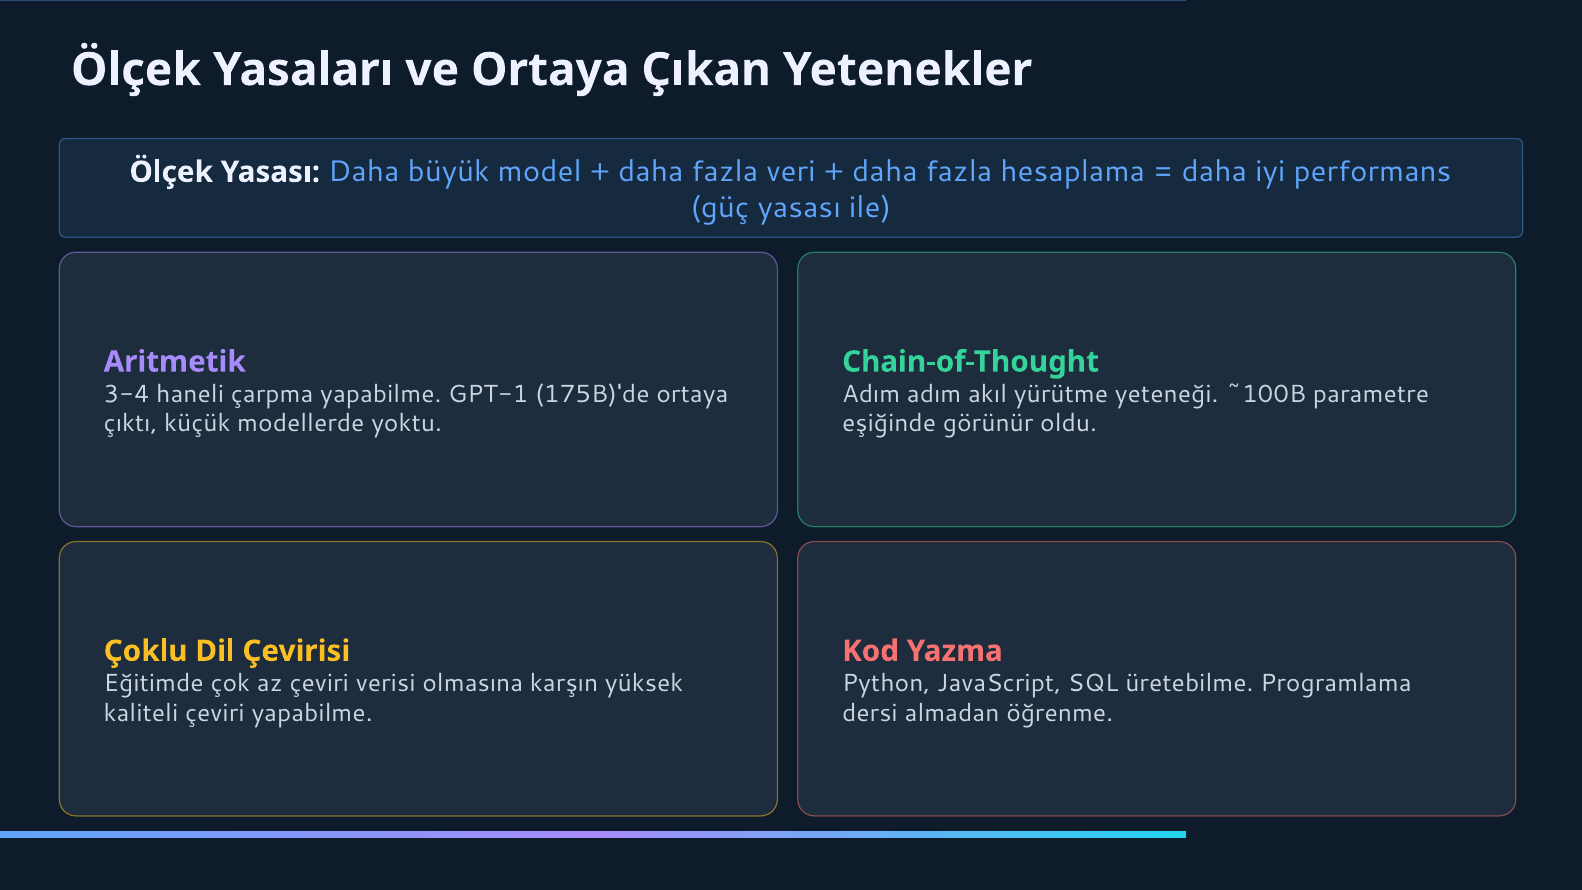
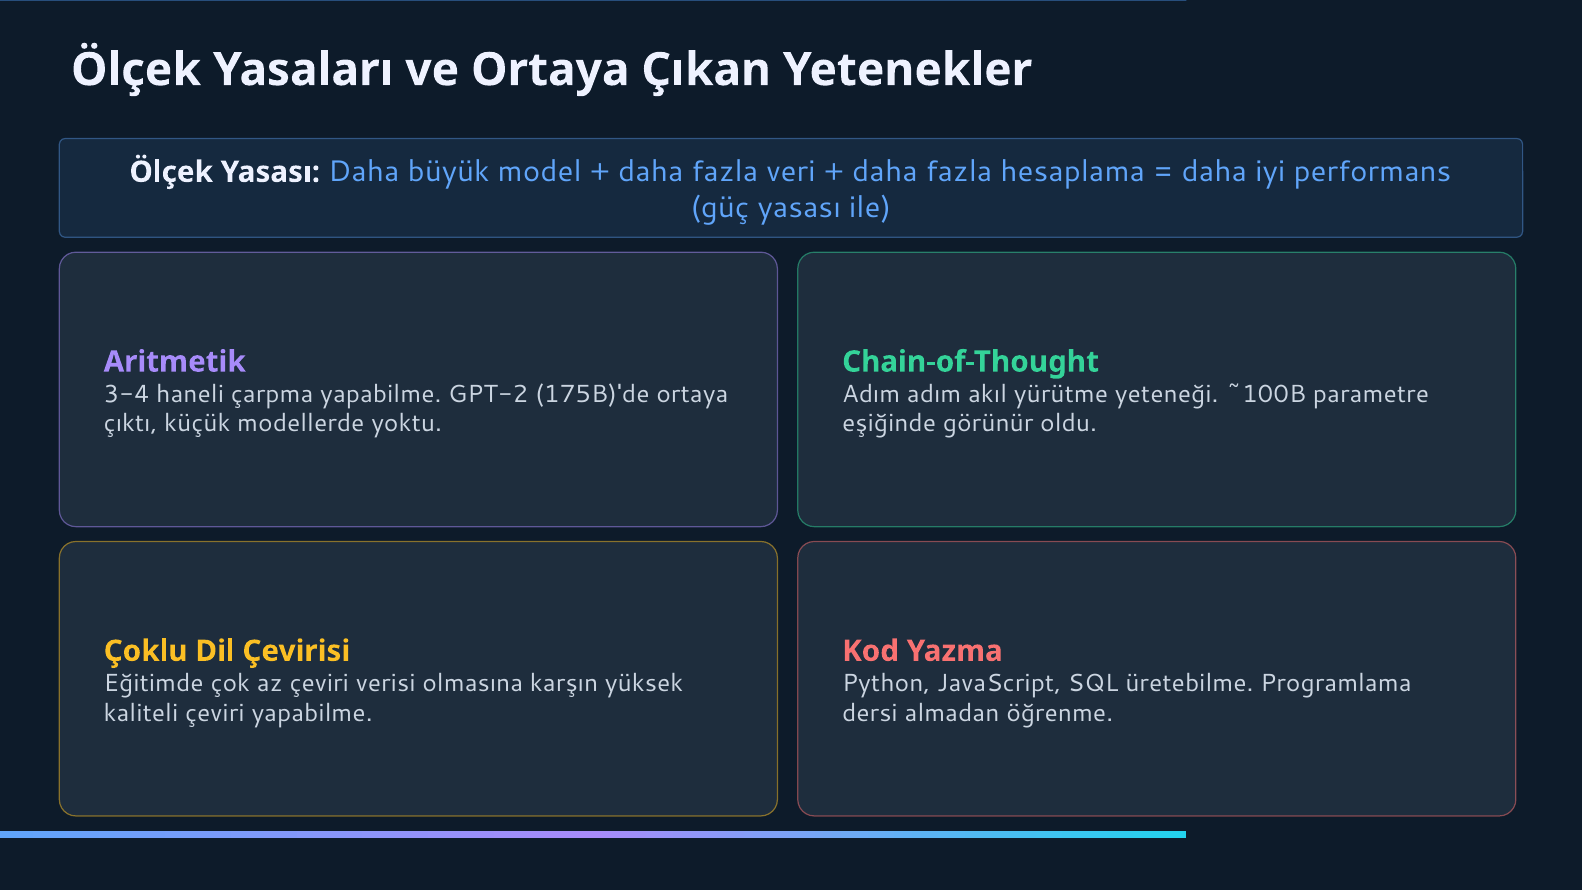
GPT-1: GPT-1 -> GPT-2 (488, 394)
